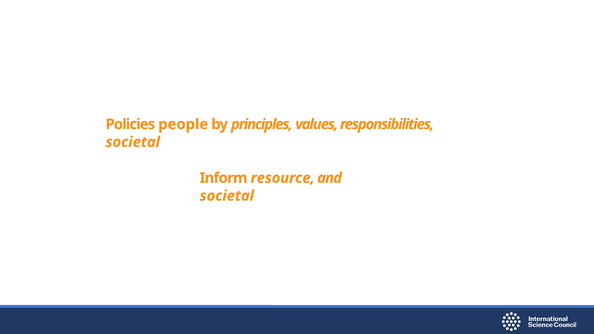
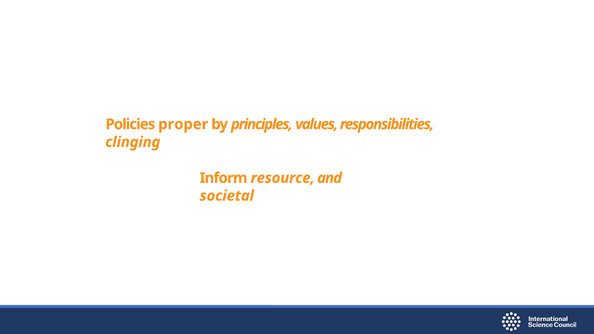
people: people -> proper (183, 124)
societal: societal -> clinging (133, 142)
